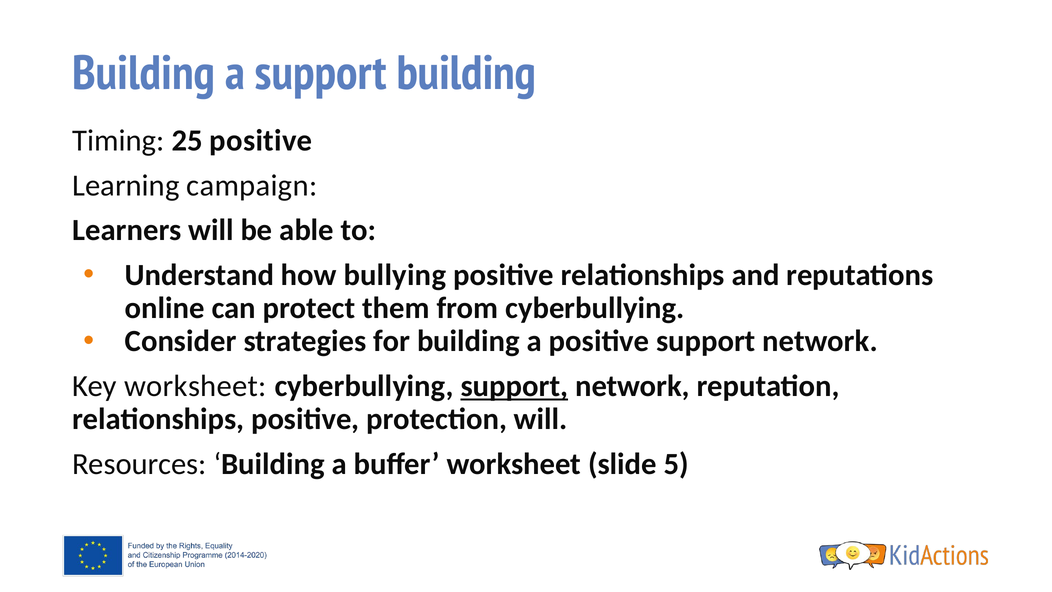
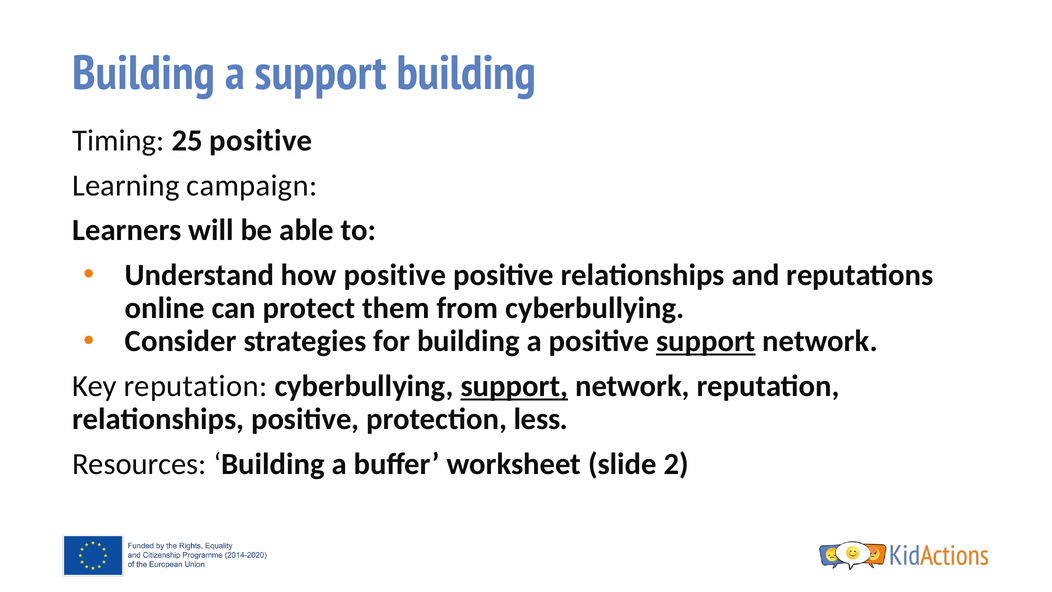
how bullying: bullying -> positive (395, 275)
support underline: none -> present (706, 341)
Key worksheet: worksheet -> reputation (195, 386)
protection will: will -> less (541, 419)
5: 5 -> 2 (676, 464)
